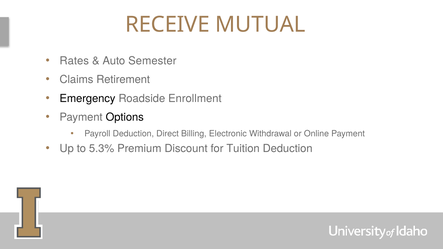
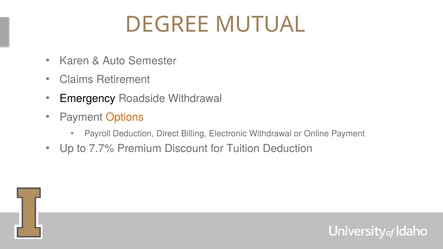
RECEIVE: RECEIVE -> DEGREE (167, 25)
Rates: Rates -> Karen (74, 61)
Roadside Enrollment: Enrollment -> Withdrawal (195, 98)
Options colour: black -> orange (125, 117)
5.3%: 5.3% -> 7.7% (102, 149)
